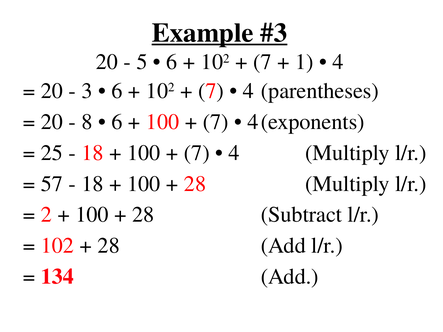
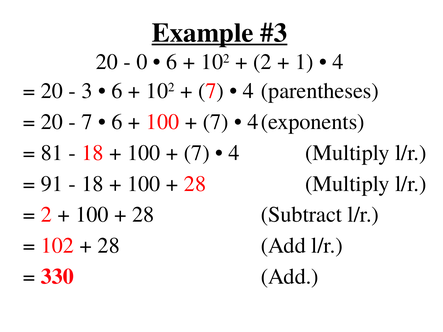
5: 5 -> 0 (142, 62)
7: 7 -> 2 (262, 62)
8: 8 -> 7 (87, 122)
25: 25 -> 81 (52, 153)
57: 57 -> 91 (52, 184)
134: 134 -> 330 (57, 277)
